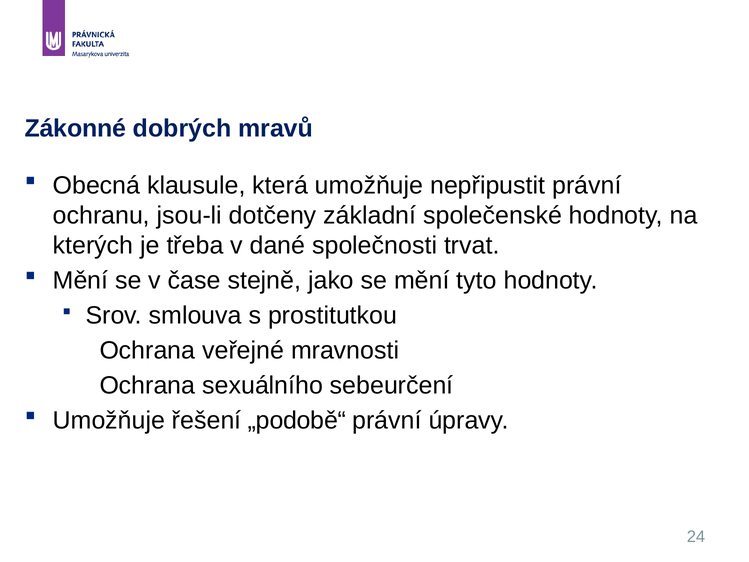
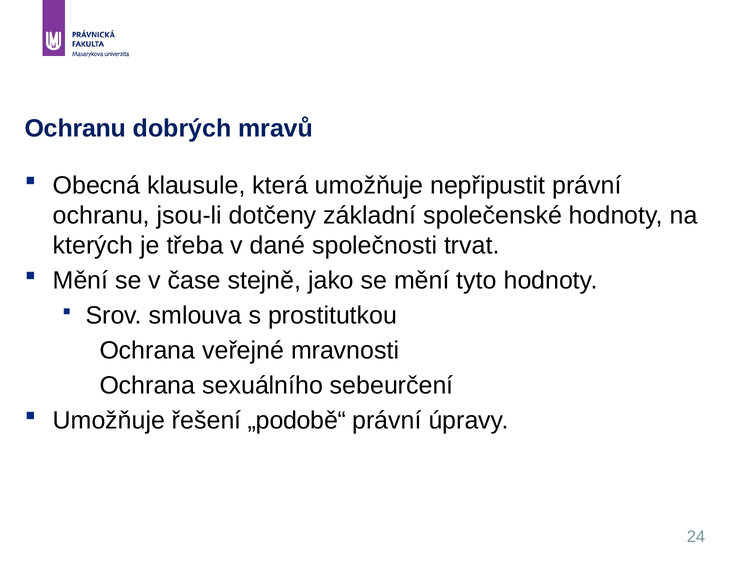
Zákonné: Zákonné -> Ochranu (75, 128)
